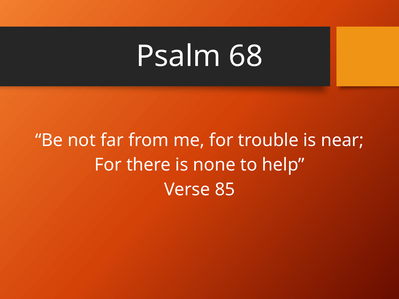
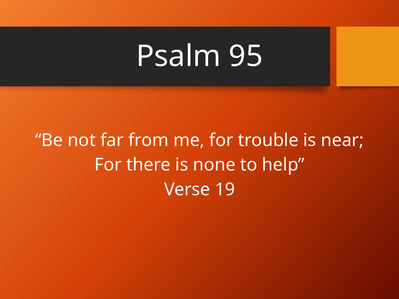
68: 68 -> 95 (246, 56)
85: 85 -> 19 (225, 190)
